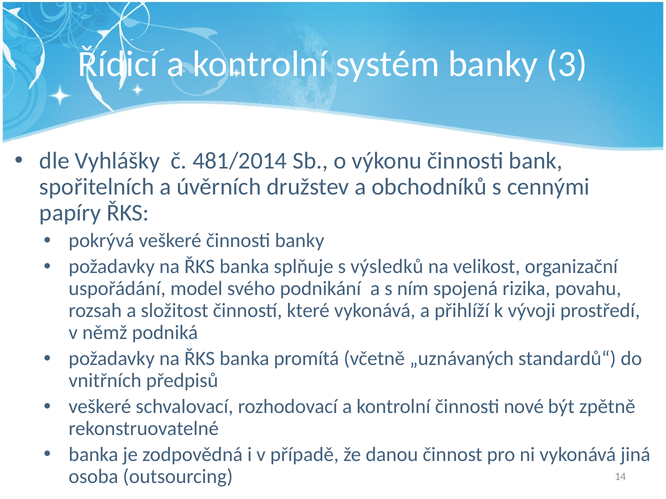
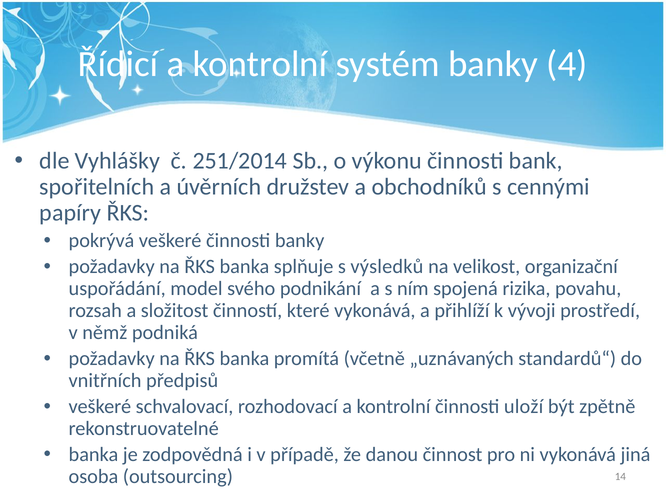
3: 3 -> 4 (567, 64)
481/2014: 481/2014 -> 251/2014 (240, 161)
nové: nové -> uloží (524, 407)
